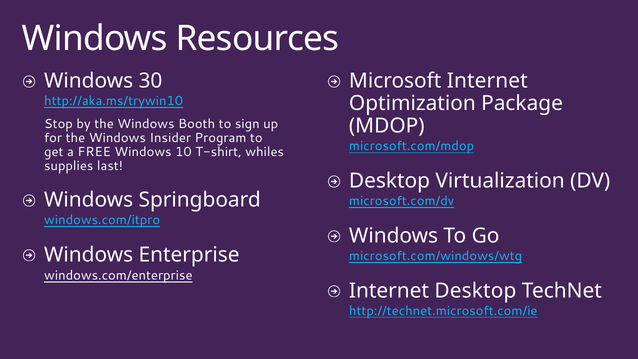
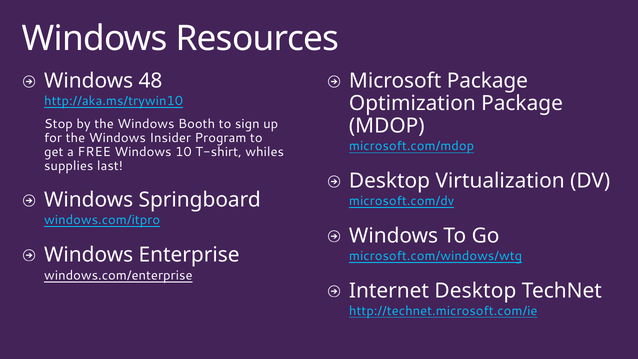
30: 30 -> 48 (150, 81)
Microsoft Internet: Internet -> Package (487, 81)
